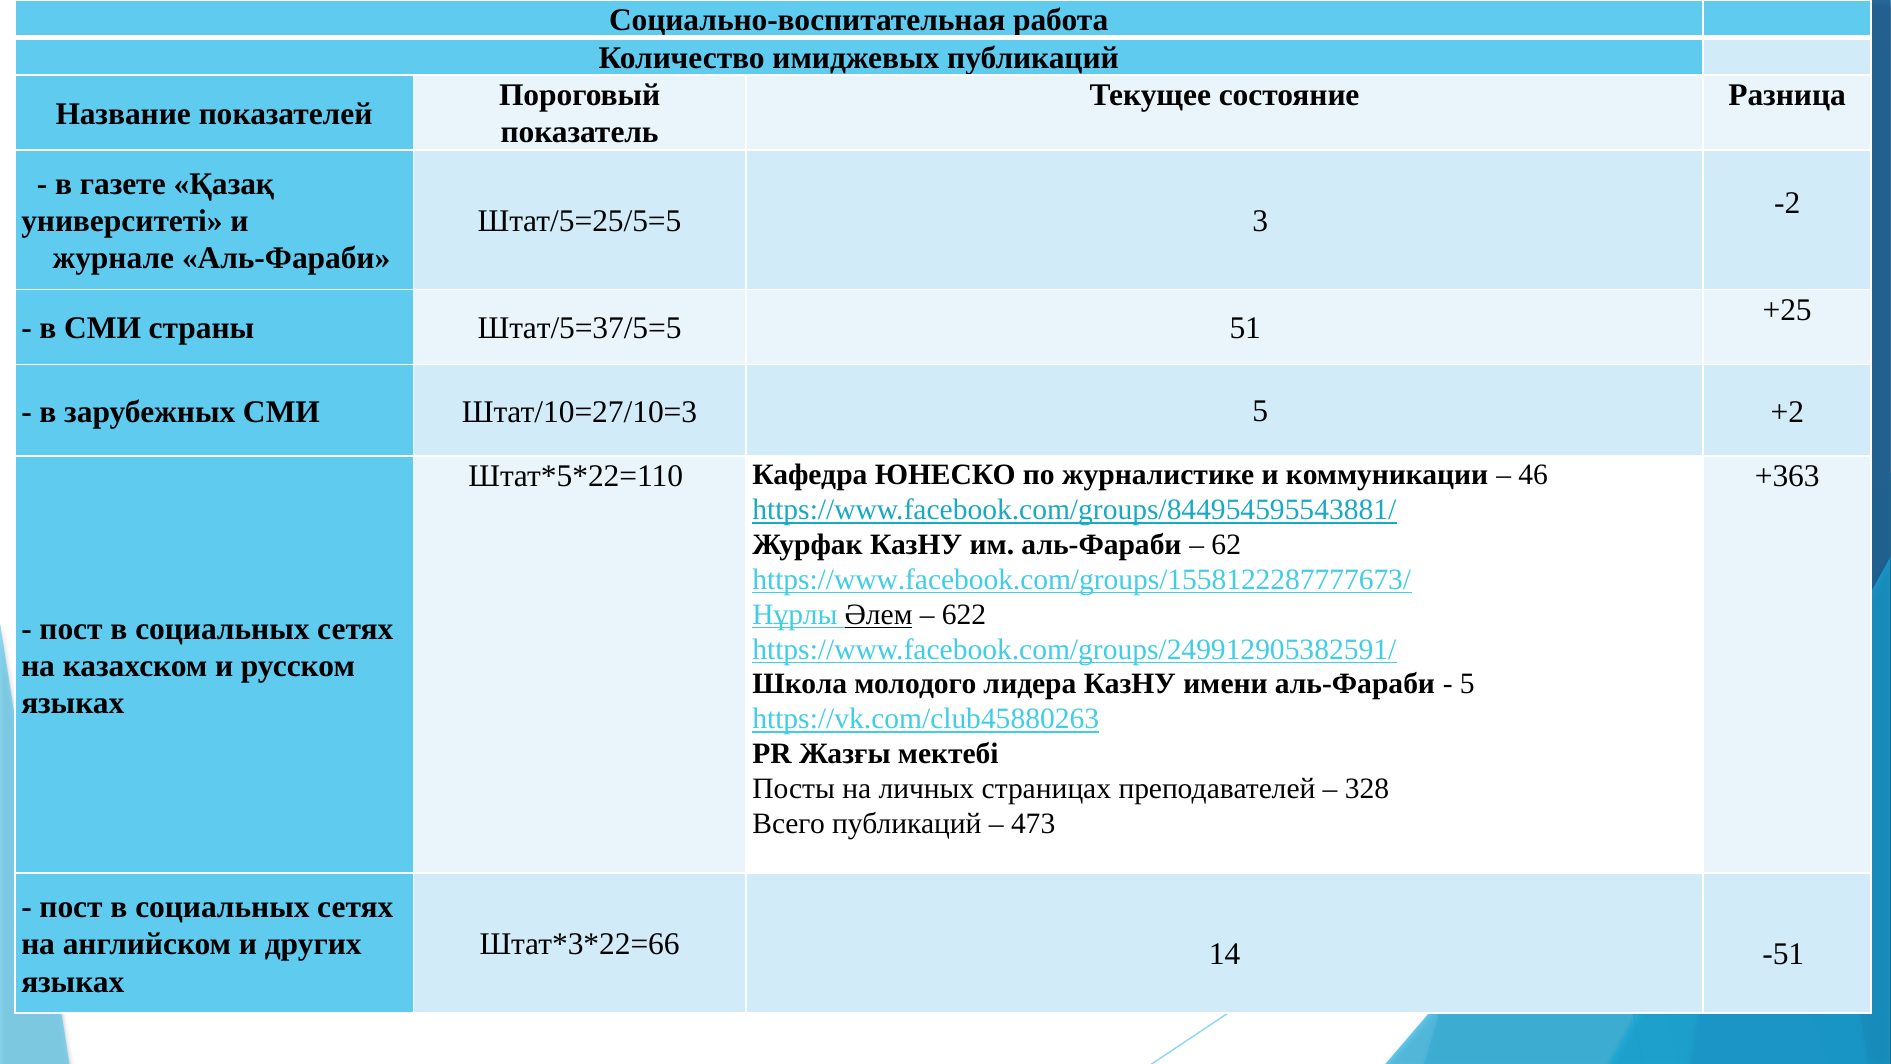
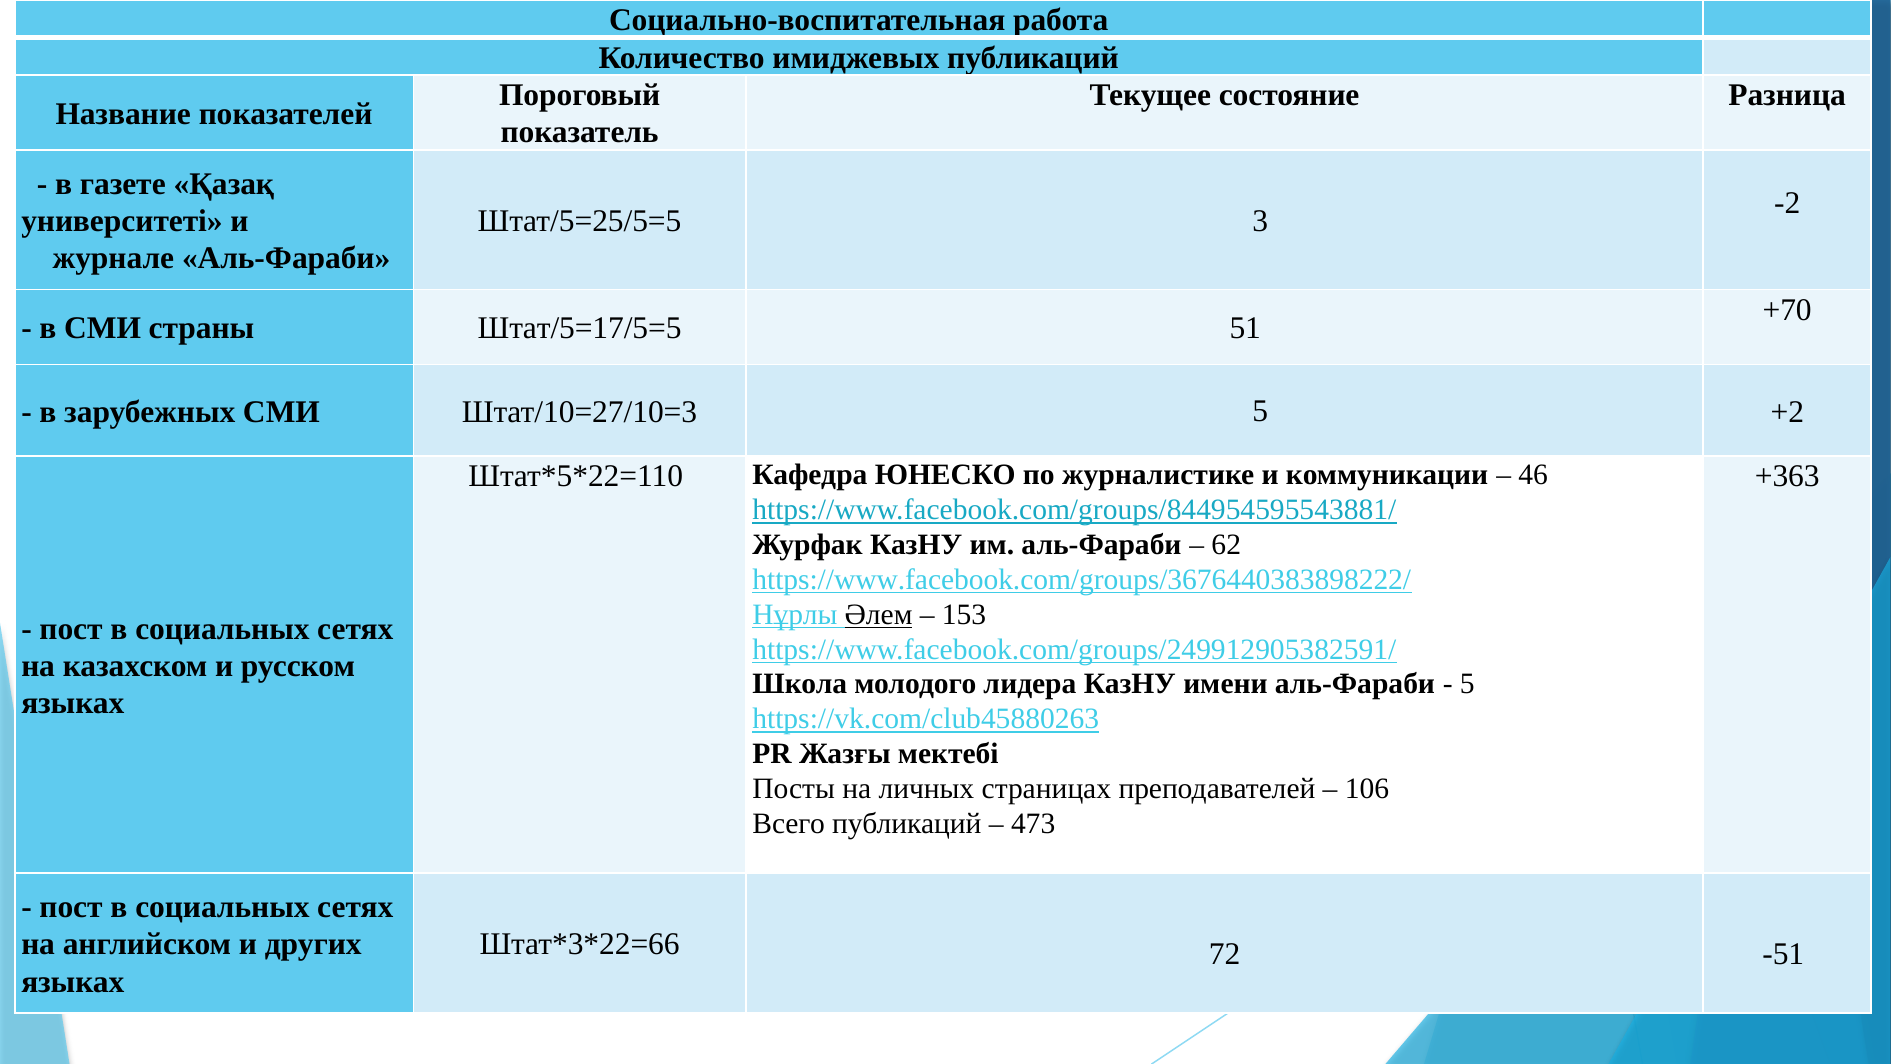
+25: +25 -> +70 (1787, 310)
Штат/5=37/5=5: Штат/5=37/5=5 -> Штат/5=17/5=5 (580, 328)
https://www.facebook.com/groups/1558122287777673/: https://www.facebook.com/groups/1558122287777673/ -> https://www.facebook.com/groups/3676440383898222/ (1082, 579)
622: 622 -> 153 (964, 614)
328: 328 -> 106 (1367, 788)
14: 14 -> 72 (1225, 954)
